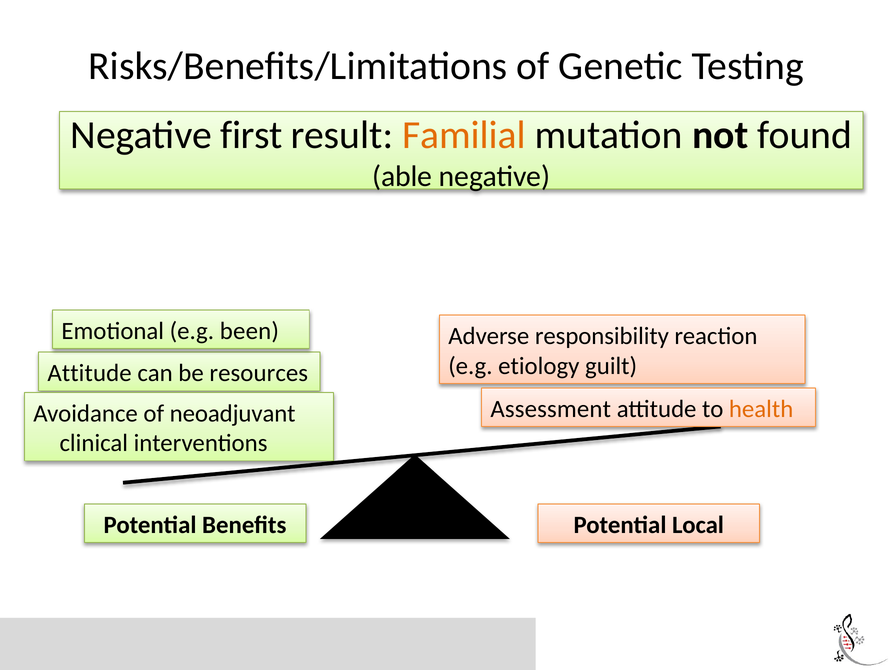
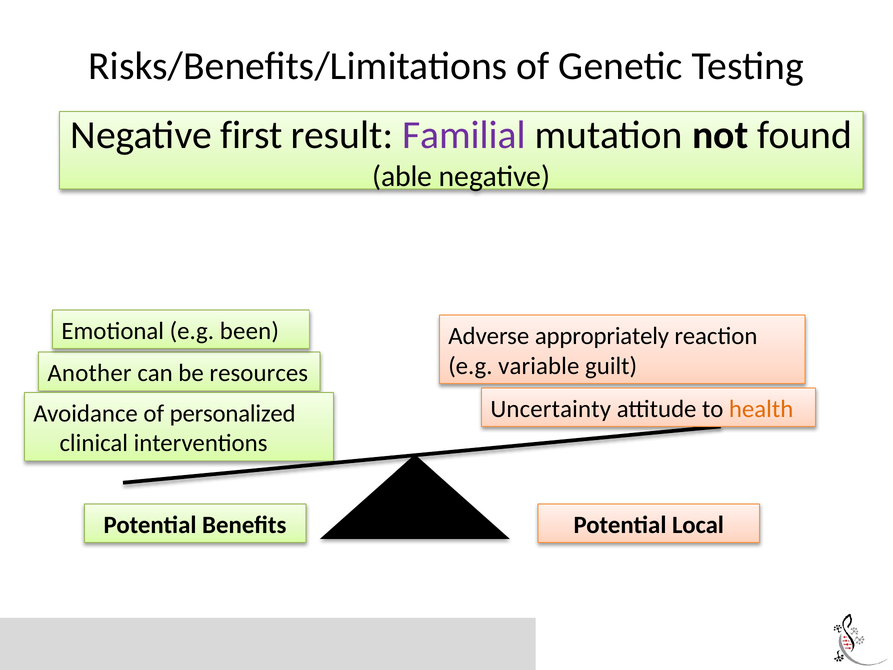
Familial colour: orange -> purple (464, 135)
responsibility: responsibility -> appropriately (602, 336)
etiology: etiology -> variable (539, 366)
Attitude: Attitude -> Another (89, 373)
Assessment: Assessment -> Uncertainty (551, 409)
neoadjuvant: neoadjuvant -> personalized (233, 413)
